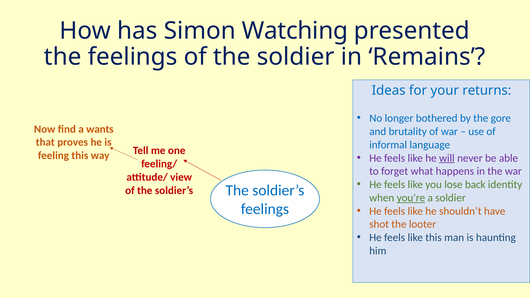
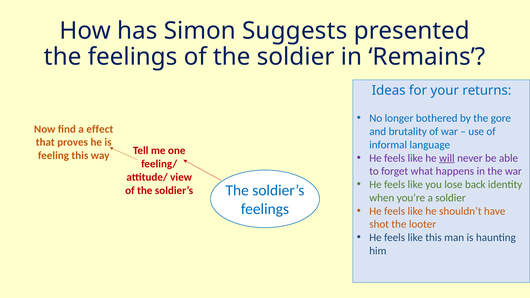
Watching: Watching -> Suggests (295, 31)
wants: wants -> effect (100, 129)
you’re underline: present -> none (411, 198)
